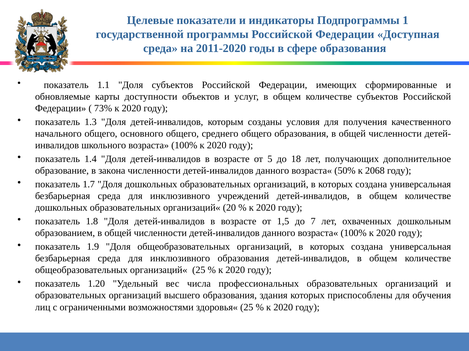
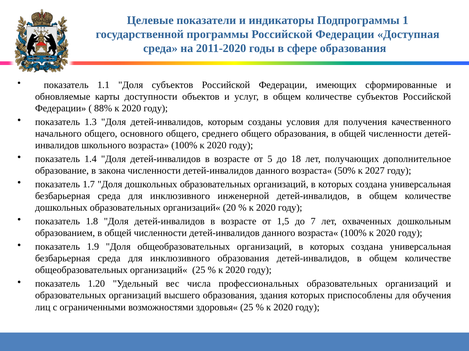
73%: 73% -> 88% (103, 108)
2068: 2068 -> 2027 (375, 171)
учреждений: учреждений -> инженерной (243, 196)
